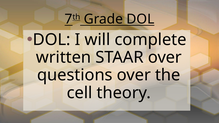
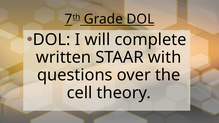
STAAR over: over -> with (165, 57)
